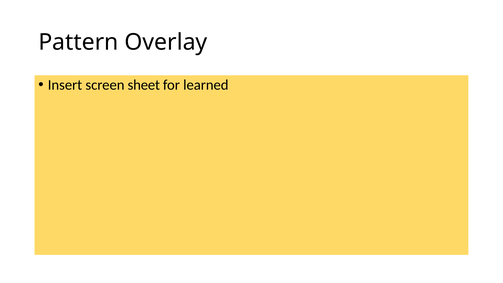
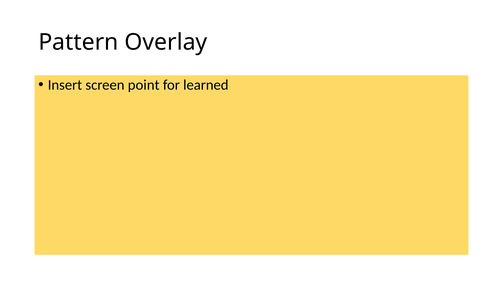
sheet: sheet -> point (144, 85)
